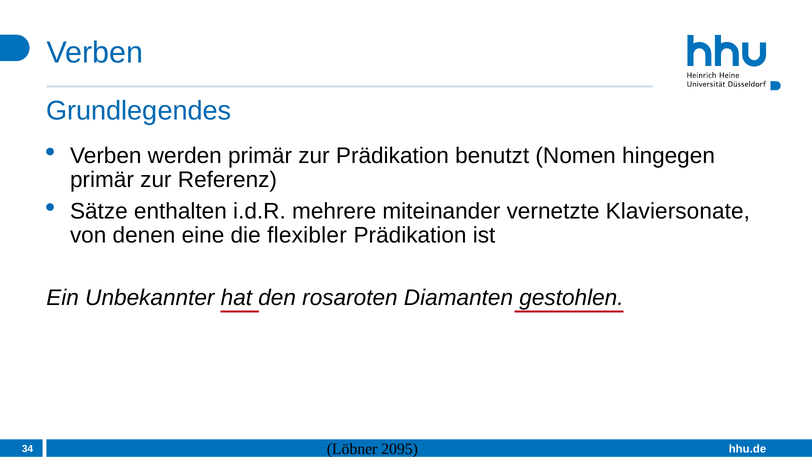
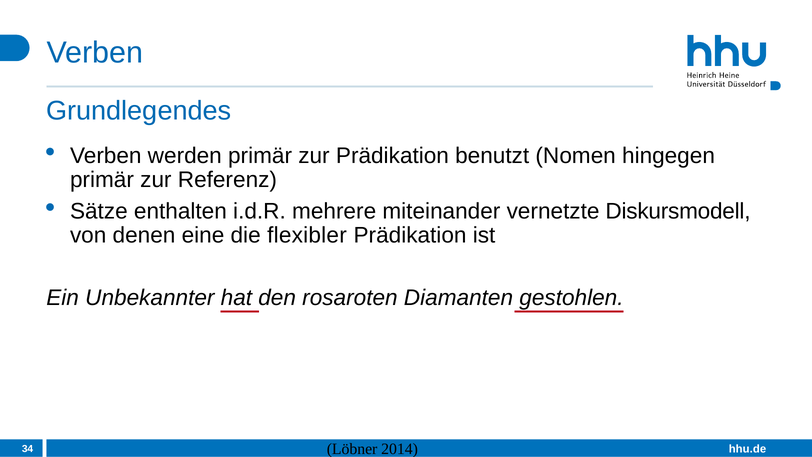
Klaviersonate: Klaviersonate -> Diskursmodell (678, 211)
2095: 2095 -> 2014 (400, 450)
